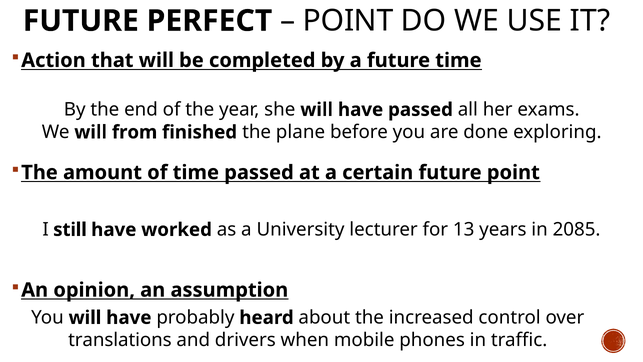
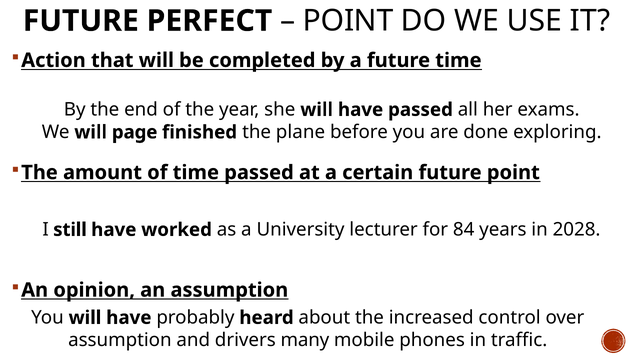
from: from -> page (135, 132)
13: 13 -> 84 (464, 230)
2085: 2085 -> 2028 (577, 230)
translations: translations -> assumption (120, 340)
when: when -> many (305, 340)
